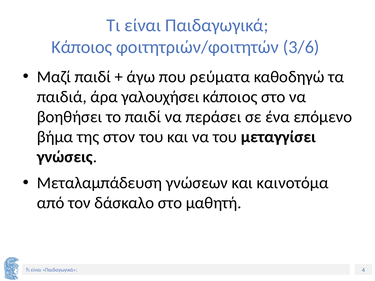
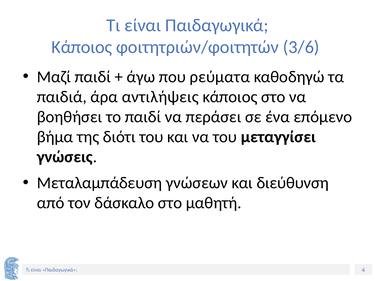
γαλουχήσει: γαλουχήσει -> αντιλήψεις (160, 97)
στον: στον -> διότι (119, 137)
καινοτόμα: καινοτόμα -> διεύθυνση (293, 183)
